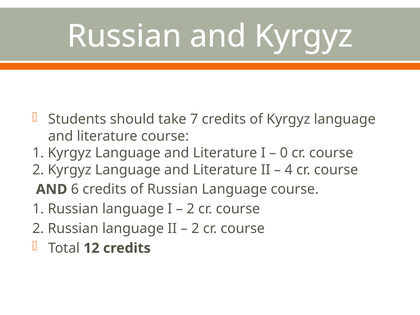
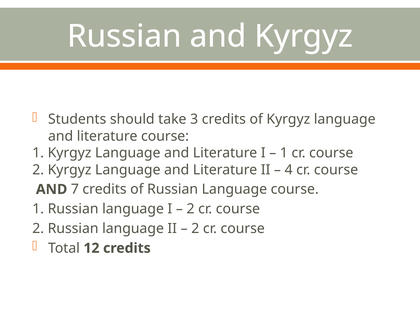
7: 7 -> 3 (194, 119)
0: 0 -> 1 (284, 153)
6: 6 -> 7 (75, 189)
